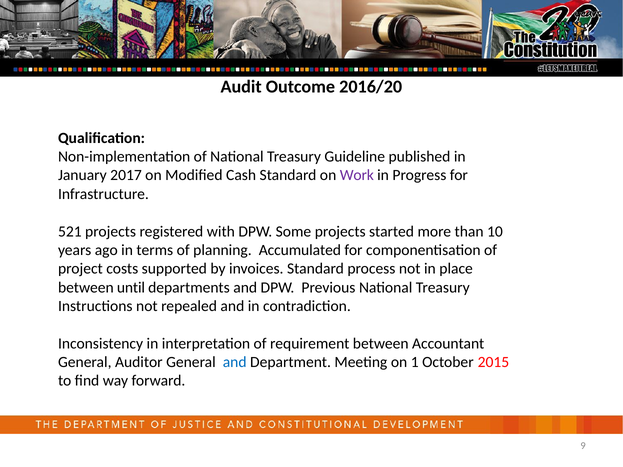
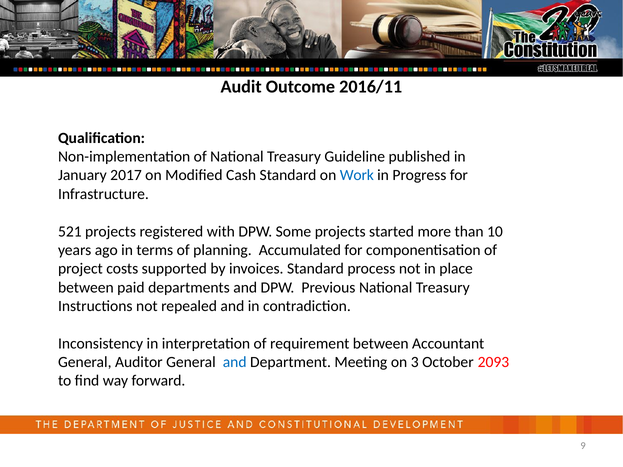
2016/20: 2016/20 -> 2016/11 (371, 87)
Work colour: purple -> blue (357, 175)
until: until -> paid (131, 288)
1: 1 -> 3 (415, 362)
2015: 2015 -> 2093 (493, 362)
